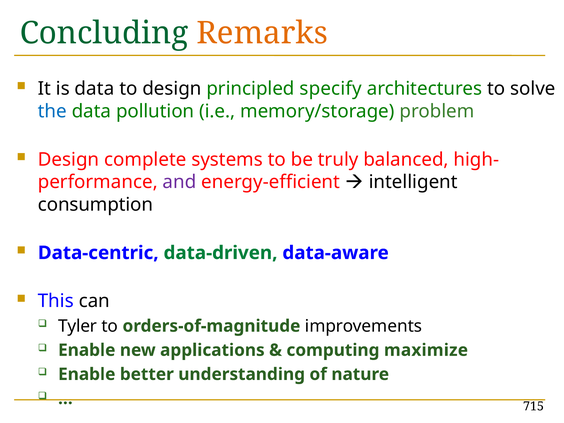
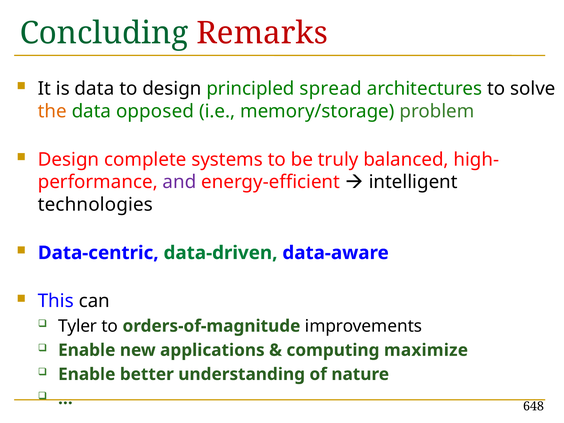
Remarks colour: orange -> red (262, 33)
specify: specify -> spread (331, 89)
the colour: blue -> orange (52, 111)
pollution: pollution -> opposed (155, 111)
consumption: consumption -> technologies (95, 205)
715: 715 -> 648 (533, 406)
